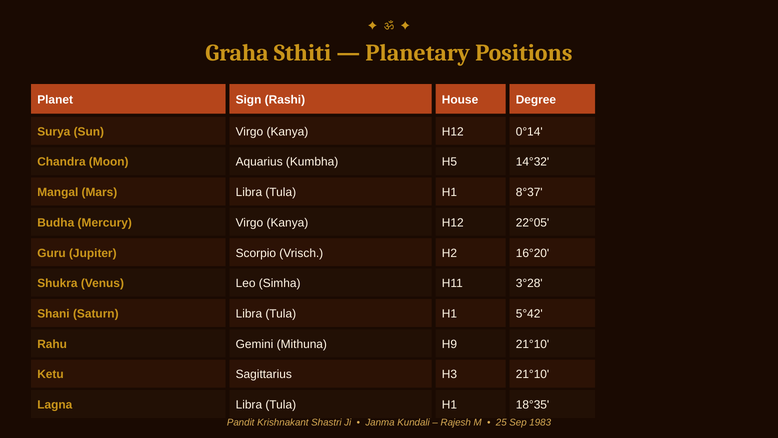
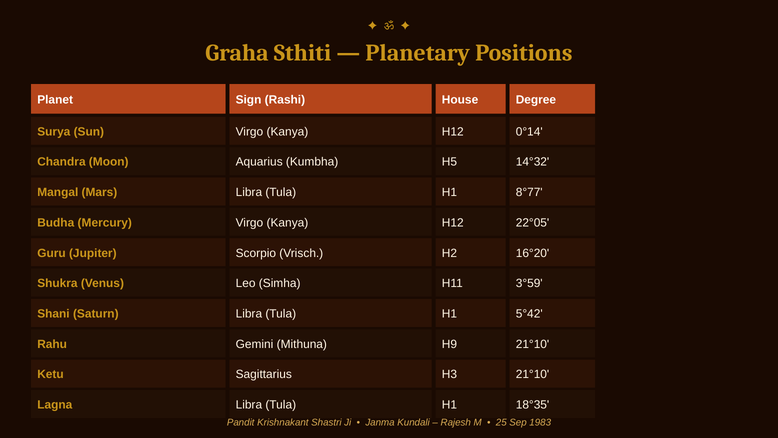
8°37: 8°37 -> 8°77 (529, 192)
3°28: 3°28 -> 3°59 (529, 283)
